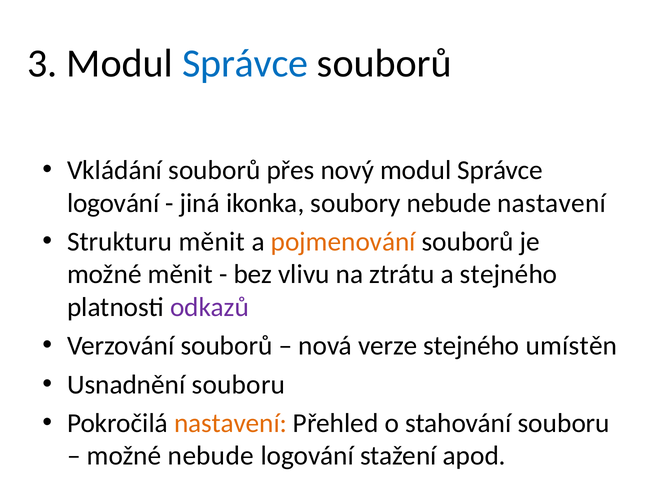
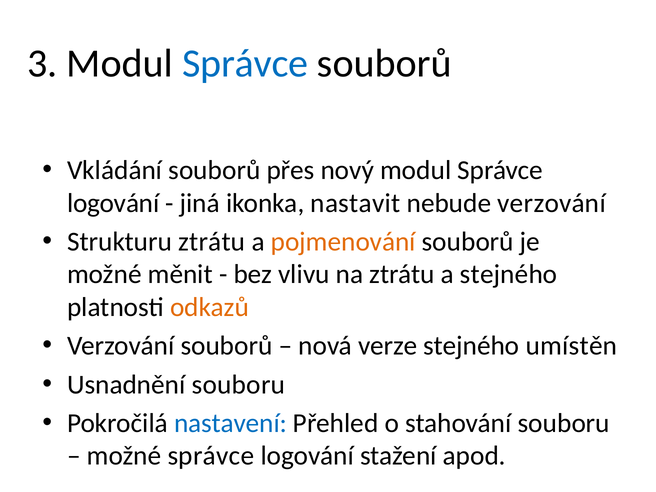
soubory: soubory -> nastavit (355, 203)
nebude nastavení: nastavení -> verzování (552, 203)
Strukturu měnit: měnit -> ztrátu (212, 242)
odkazů colour: purple -> orange (210, 307)
nastavení colour: orange -> blue (231, 423)
možné nebude: nebude -> správce (211, 456)
